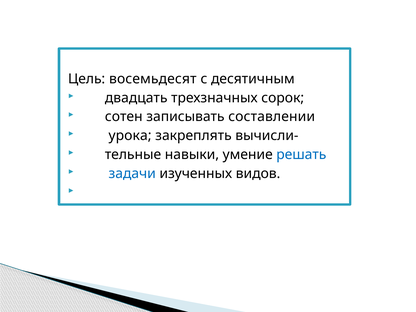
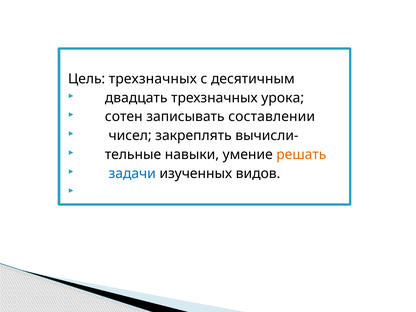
Цель восемьдесят: восемьдесят -> трехзначных (153, 79)
сорок: сорок -> урока (283, 98)
урока: урока -> чисел (130, 136)
решать colour: blue -> orange (301, 155)
